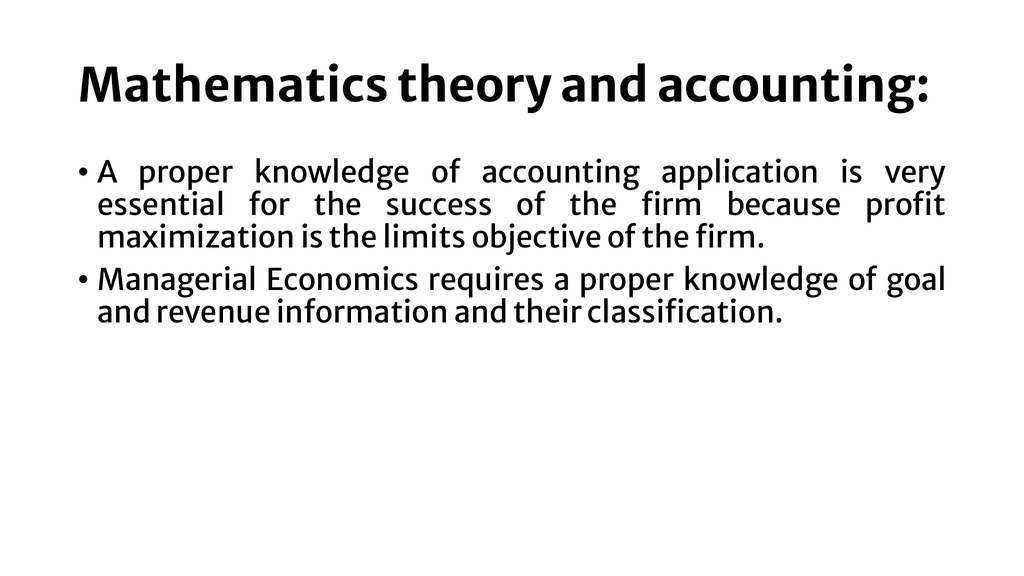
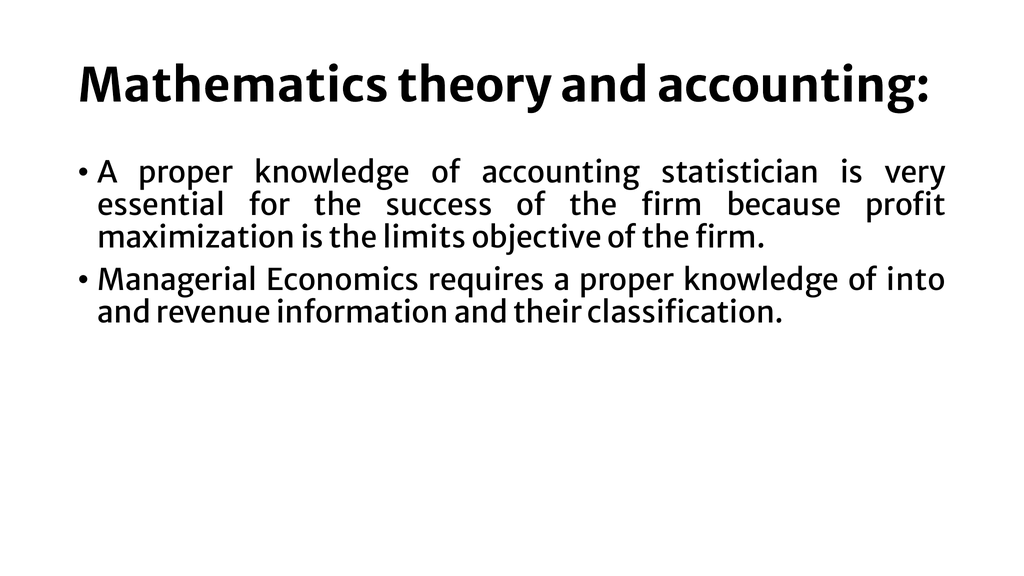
application: application -> statistician (740, 173)
goal: goal -> into (916, 281)
